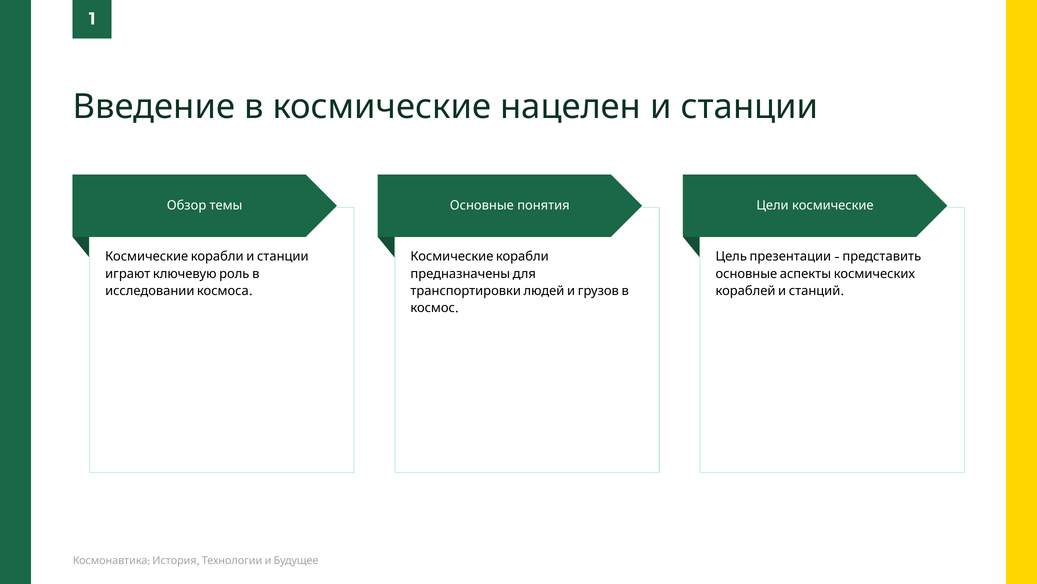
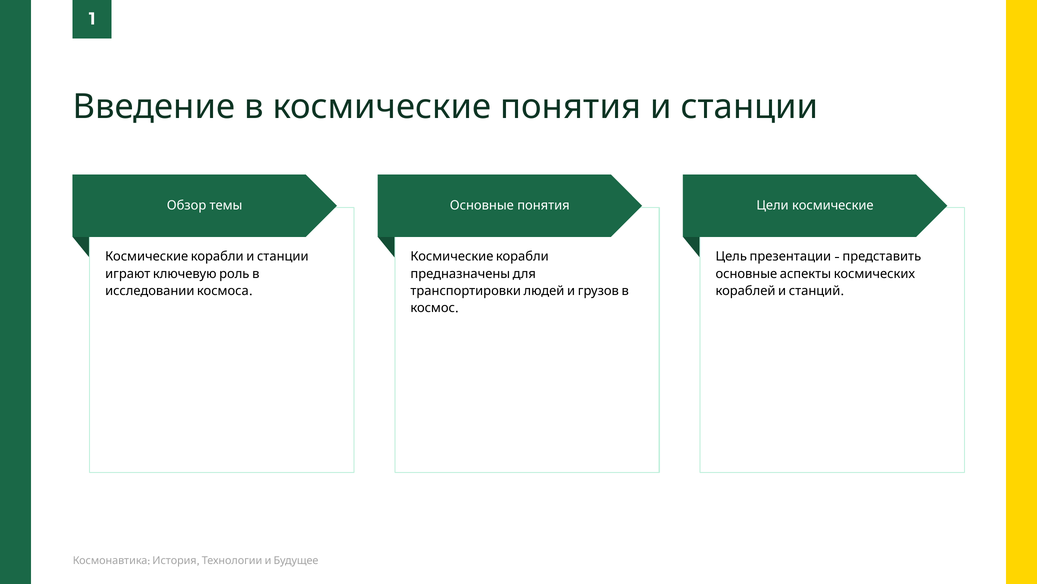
космические нацелен: нацелен -> понятия (571, 107)
